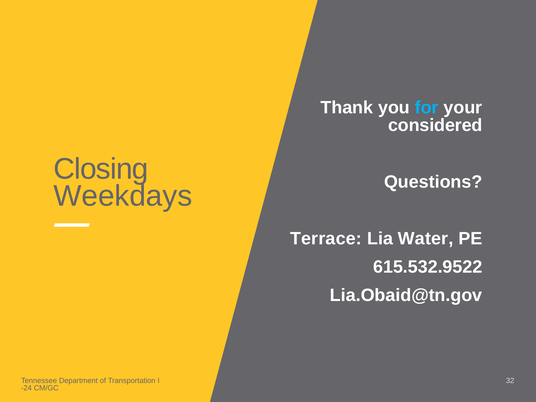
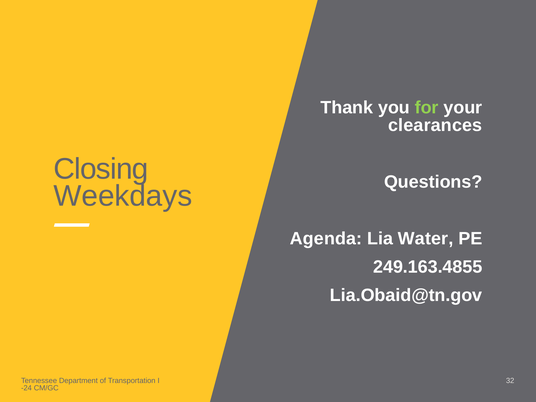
for colour: light blue -> light green (427, 108)
considered: considered -> clearances (435, 125)
Terrace: Terrace -> Agenda (326, 239)
615.532.9522: 615.532.9522 -> 249.163.4855 (428, 267)
